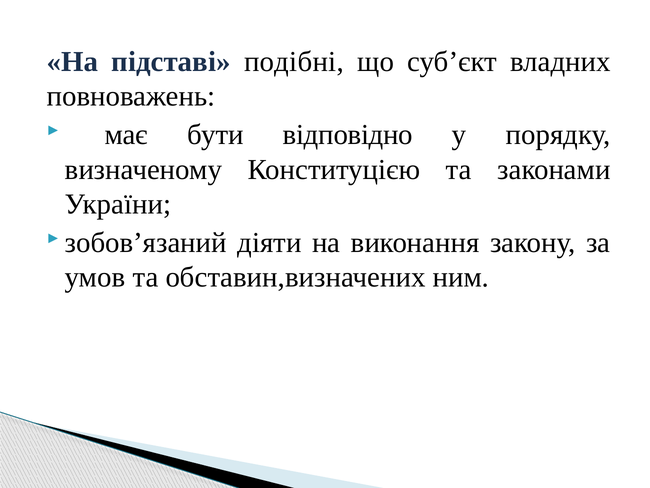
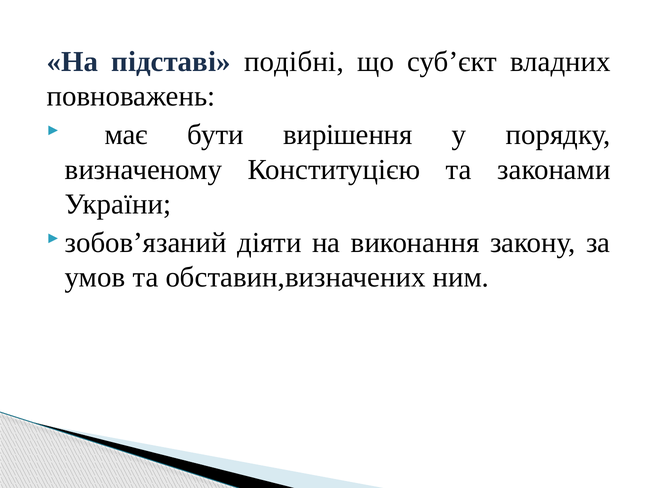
відповідно: відповідно -> вирішення (348, 135)
